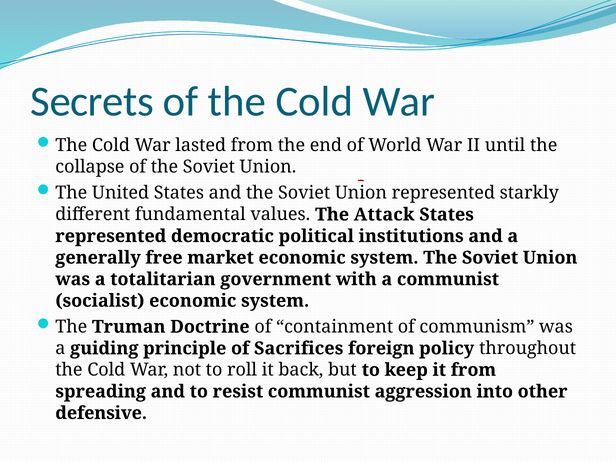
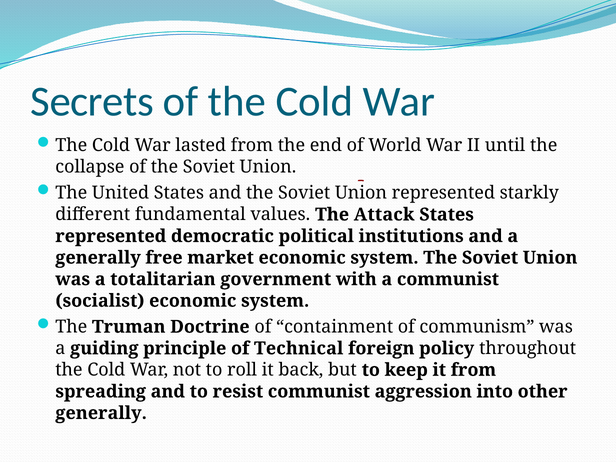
Sacrifices: Sacrifices -> Technical (299, 348)
defensive: defensive -> generally (101, 413)
